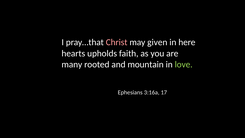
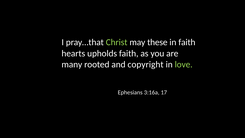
Christ colour: pink -> light green (117, 42)
given: given -> these (157, 42)
in here: here -> faith (187, 42)
mountain: mountain -> copyright (146, 64)
